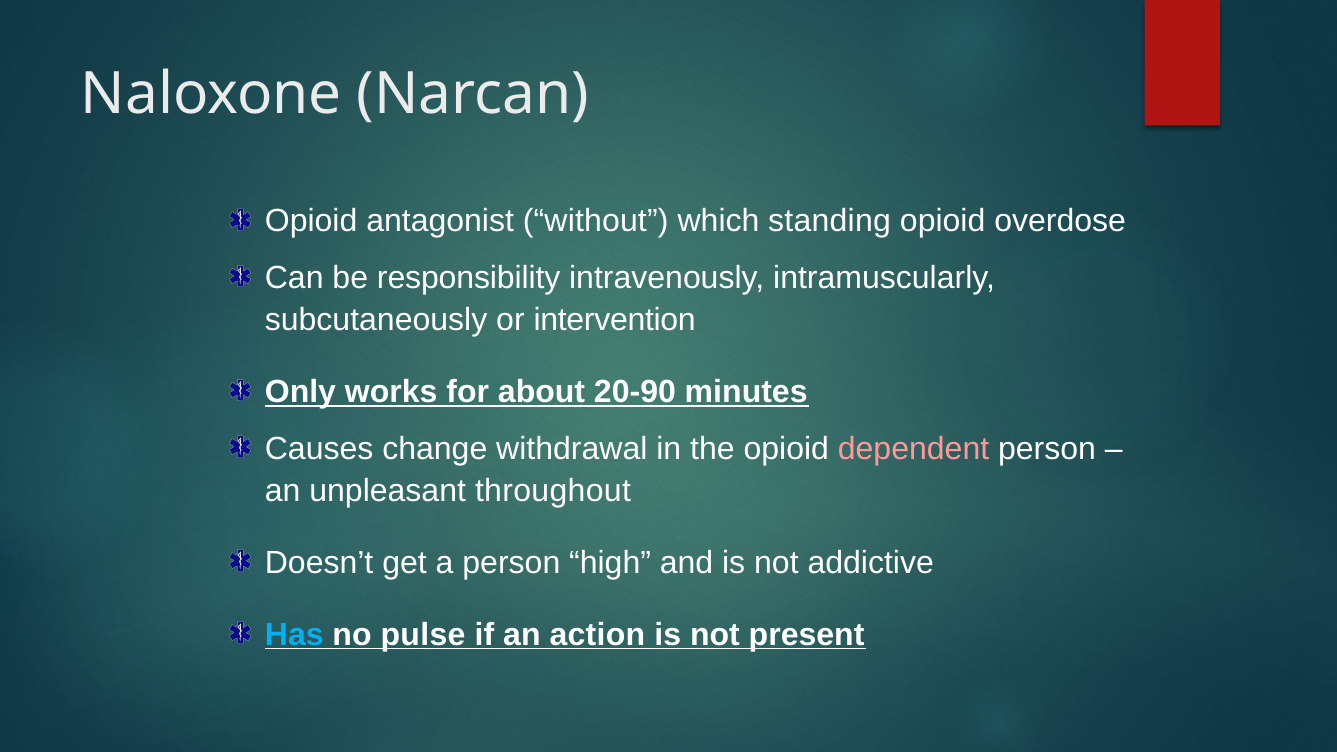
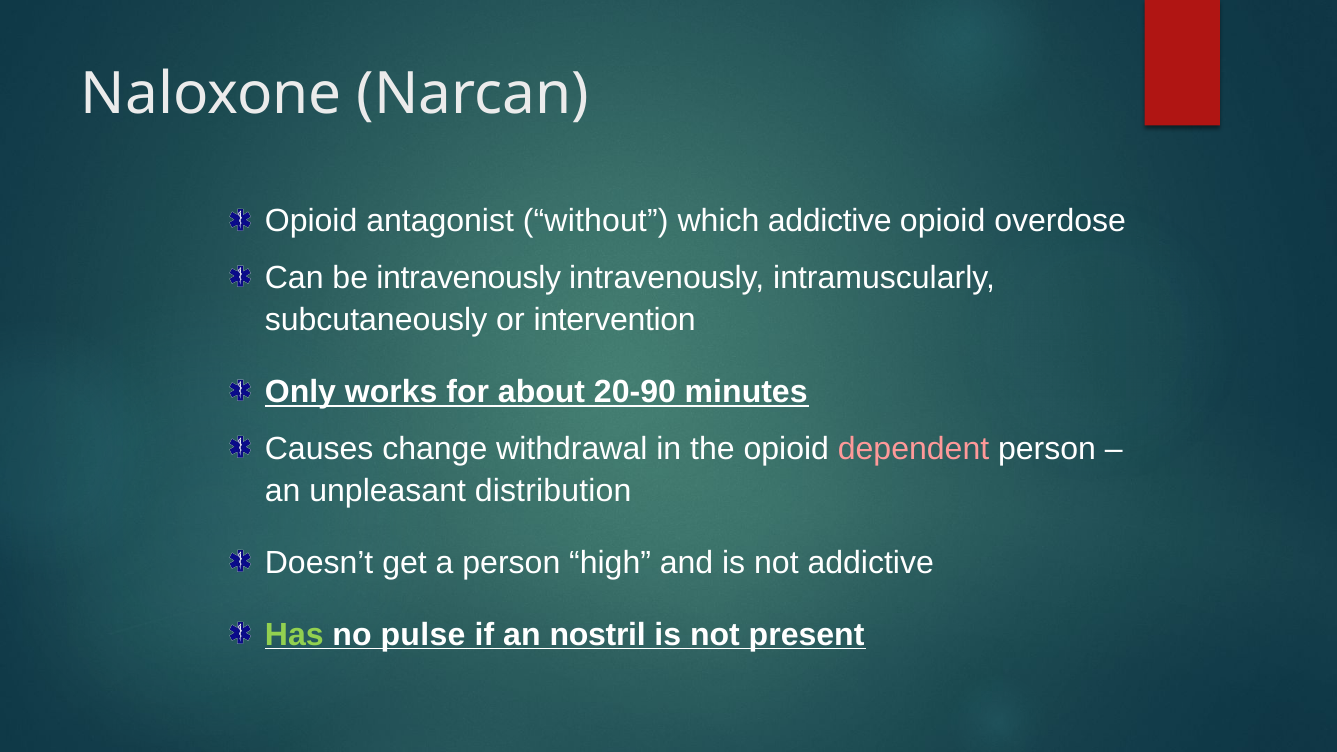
which standing: standing -> addictive (830, 221)
be responsibility: responsibility -> intravenously (469, 278)
throughout: throughout -> distribution (553, 491)
Has colour: light blue -> light green (294, 635)
action: action -> nostril (598, 635)
